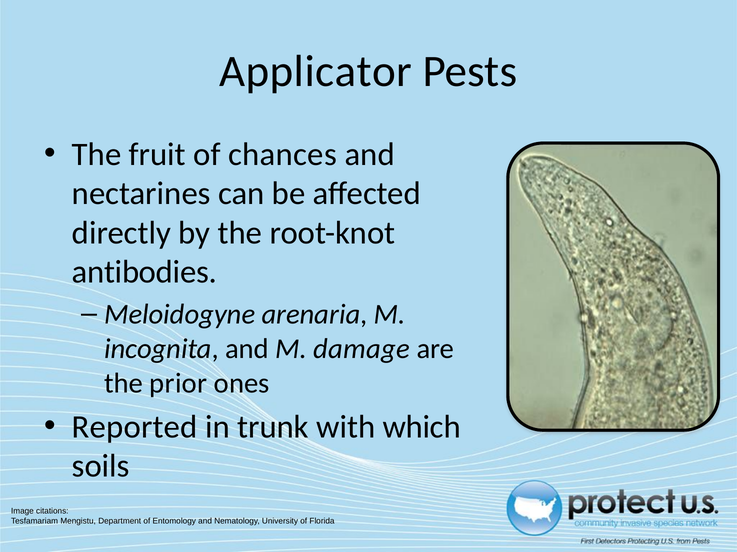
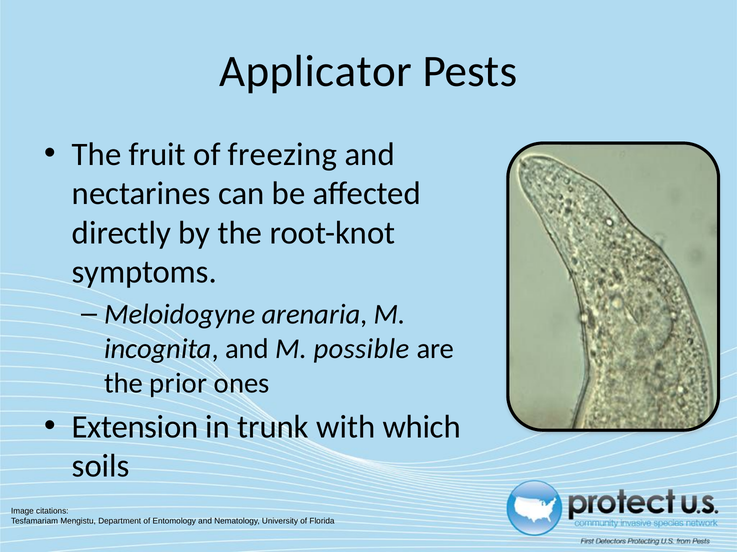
chances: chances -> freezing (282, 155)
antibodies: antibodies -> symptoms (144, 273)
damage: damage -> possible (362, 349)
Reported: Reported -> Extension (135, 427)
